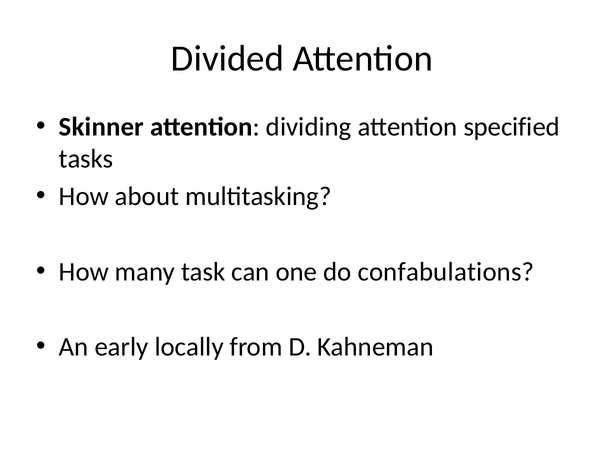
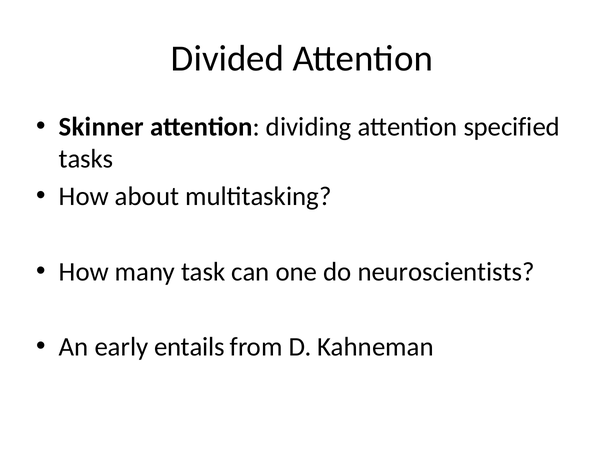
confabulations: confabulations -> neuroscientists (446, 272)
locally: locally -> entails (189, 347)
